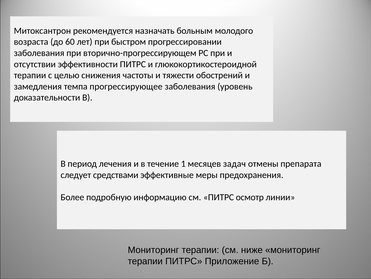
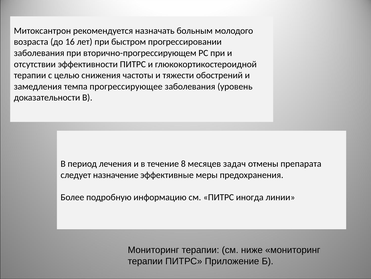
60: 60 -> 16 (70, 42)
1: 1 -> 8 (183, 163)
средствами: средствами -> назначение (116, 175)
осмотр: осмотр -> иногда (250, 197)
